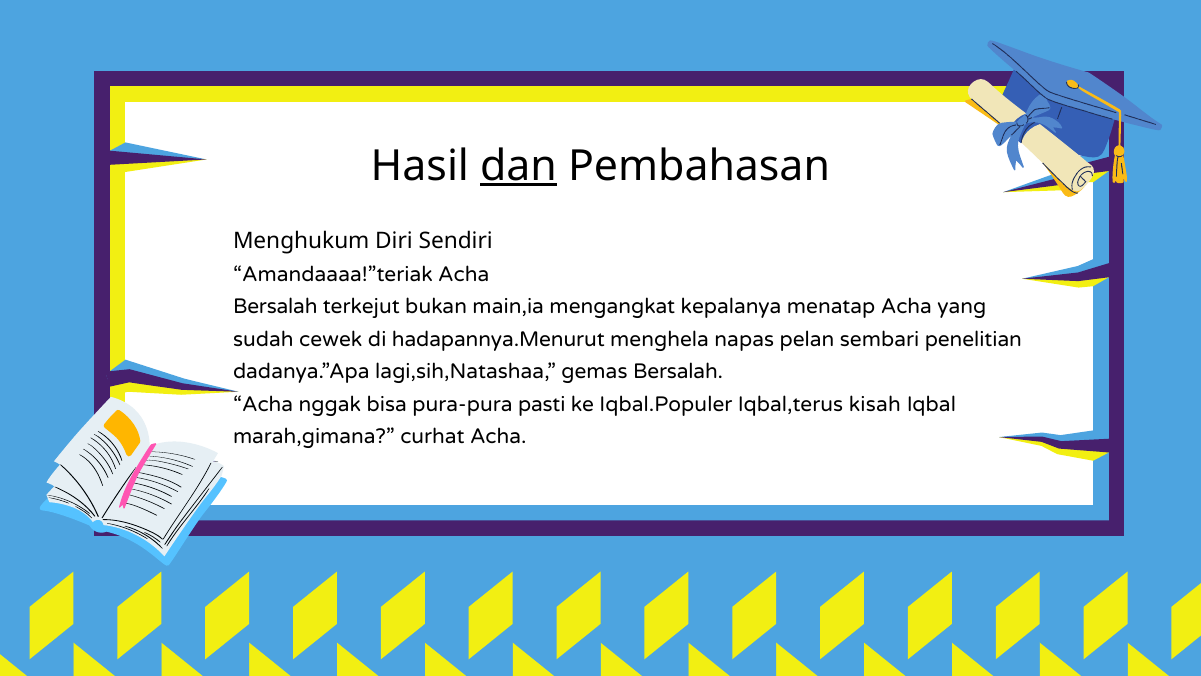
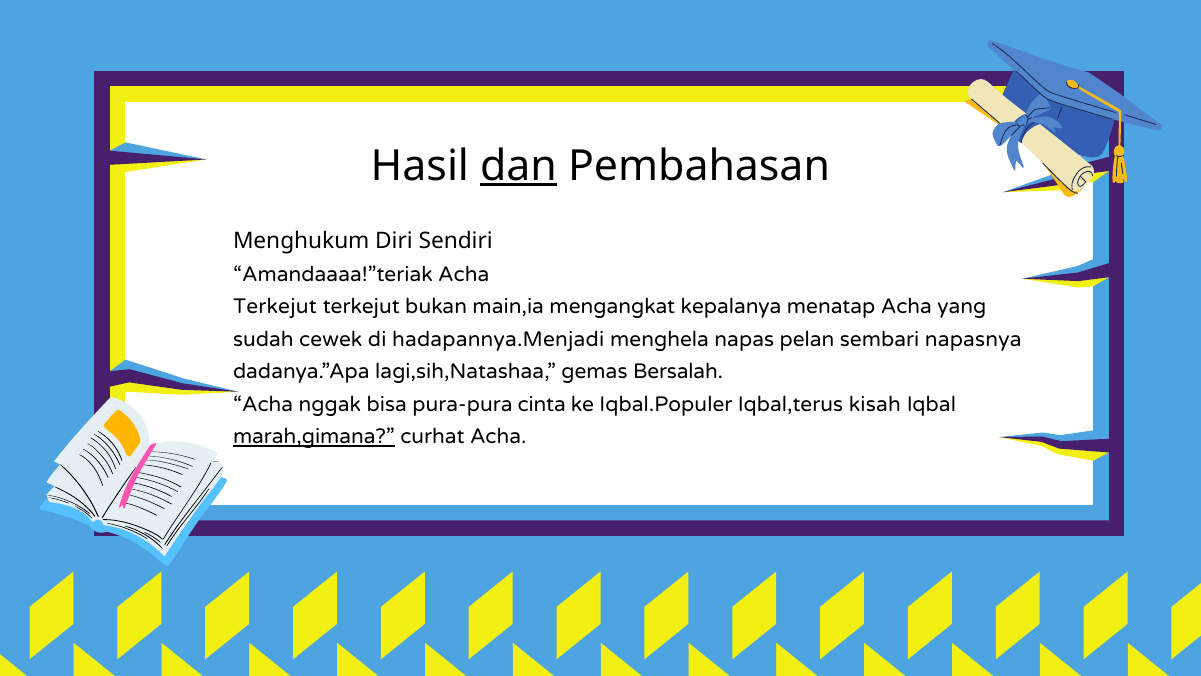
Bersalah: Bersalah -> Terkejut (275, 307)
hadapannya.Menurut: hadapannya.Menurut -> hadapannya.Menjadi (498, 339)
penelitian: penelitian -> napasnya (973, 339)
pasti: pasti -> cinta (542, 404)
marah,gimana underline: none -> present (314, 437)
